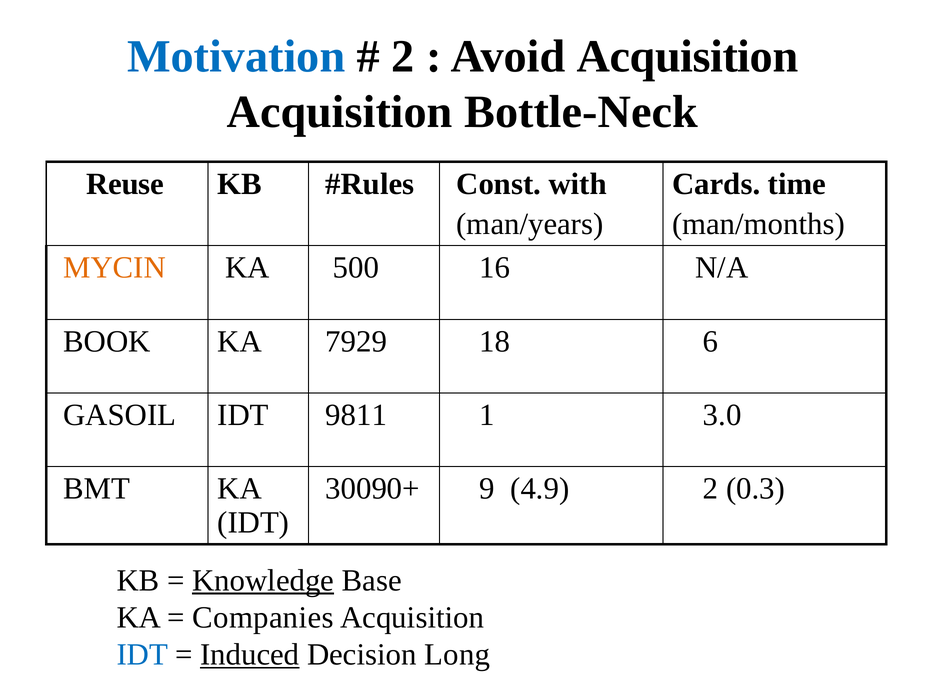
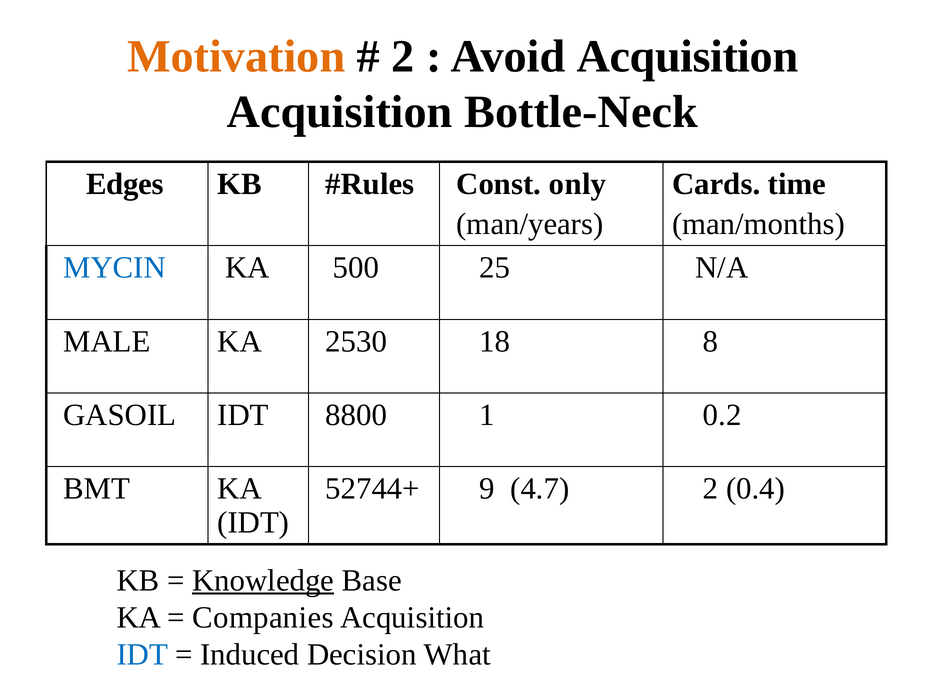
Motivation colour: blue -> orange (236, 56)
Reuse: Reuse -> Edges (125, 184)
with: with -> only (578, 184)
MYCIN colour: orange -> blue (115, 267)
16: 16 -> 25 (495, 267)
BOOK: BOOK -> MALE (107, 341)
7929: 7929 -> 2530 (356, 341)
6: 6 -> 8 (711, 341)
9811: 9811 -> 8800 (356, 415)
3.0: 3.0 -> 0.2 (722, 415)
30090+: 30090+ -> 52744+ (373, 488)
4.9: 4.9 -> 4.7 (540, 488)
0.3: 0.3 -> 0.4 (756, 488)
Induced underline: present -> none (250, 654)
Long: Long -> What (457, 654)
